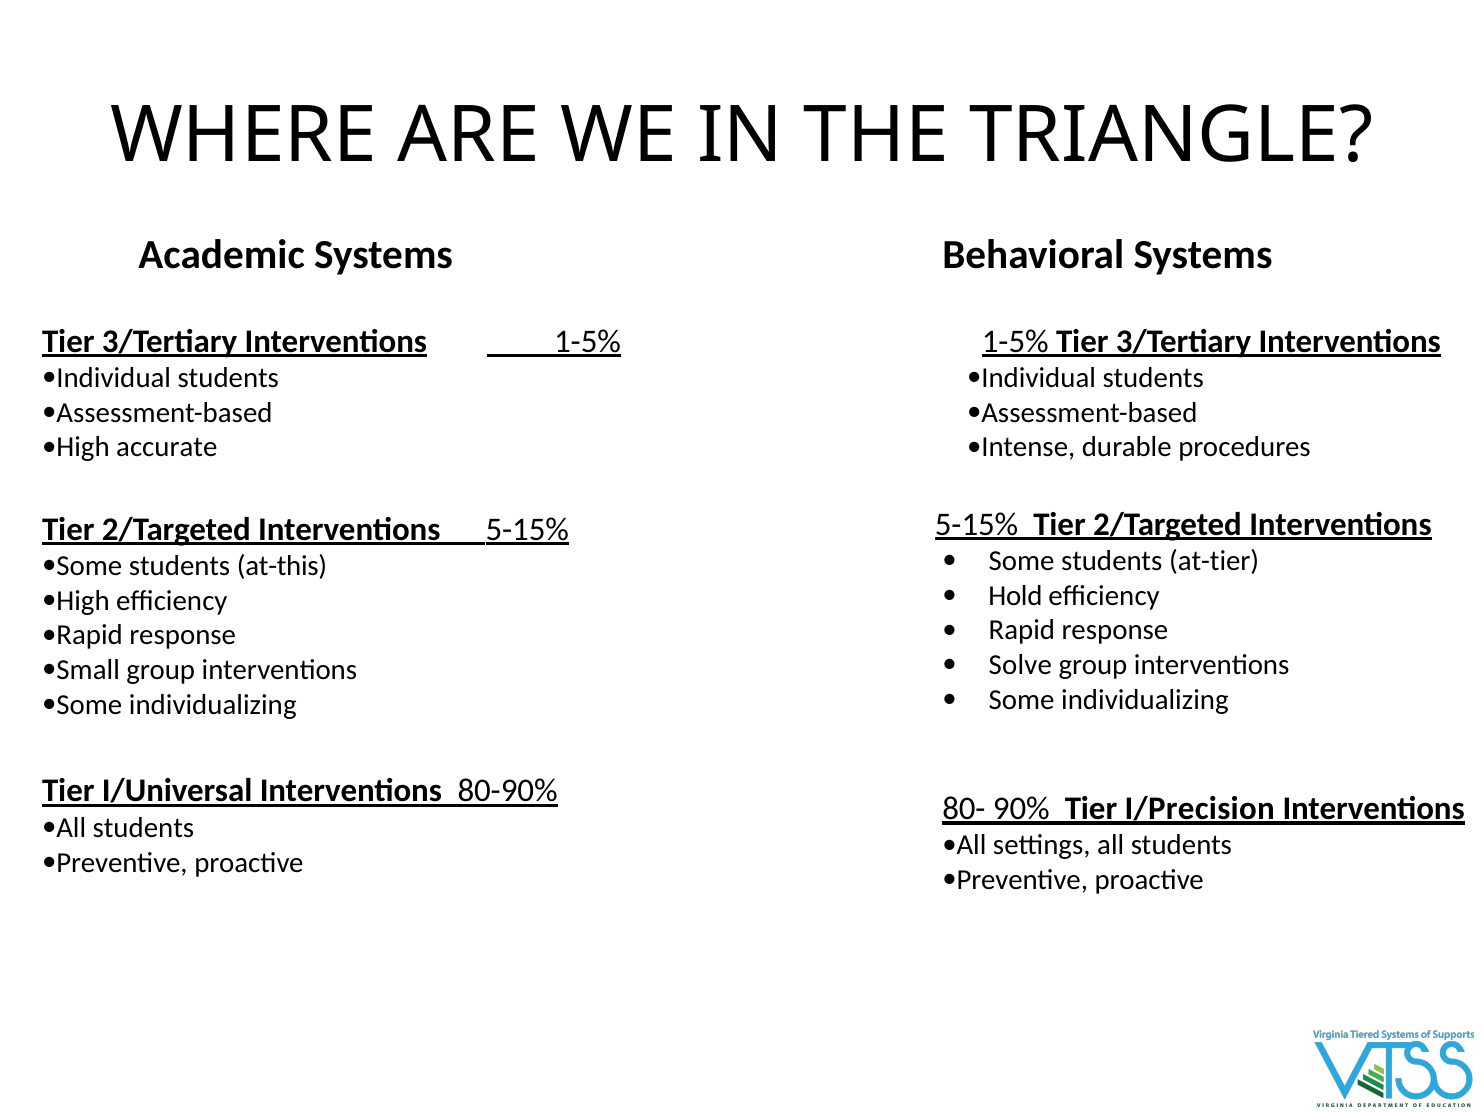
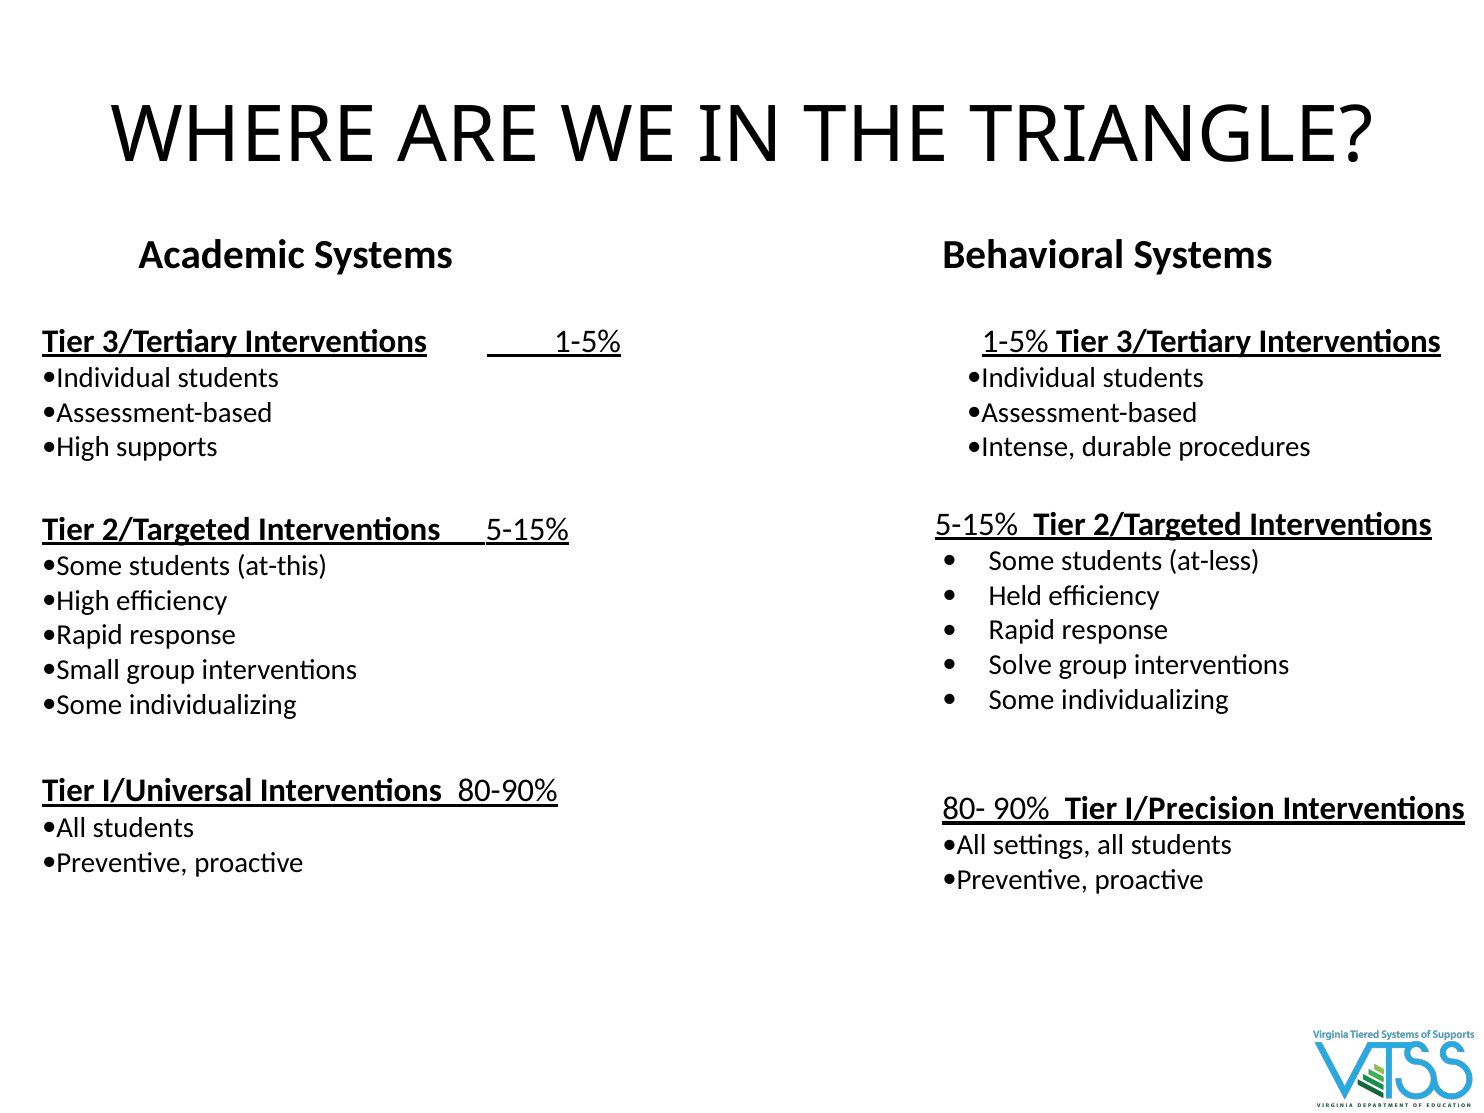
accurate: accurate -> supports (167, 447)
at-tier: at-tier -> at-less (1214, 561)
Hold: Hold -> Held (1015, 596)
